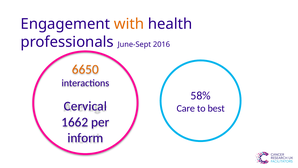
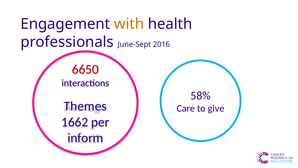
6650 colour: orange -> red (85, 69)
Cervical: Cervical -> Themes (85, 106)
best: best -> give (216, 108)
